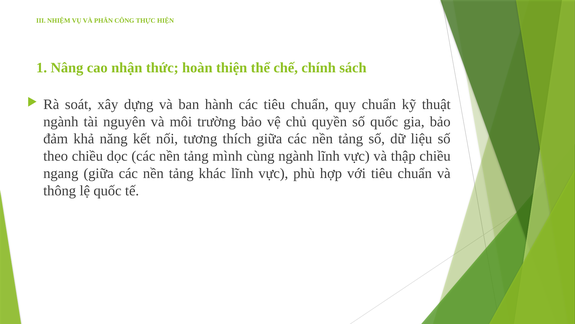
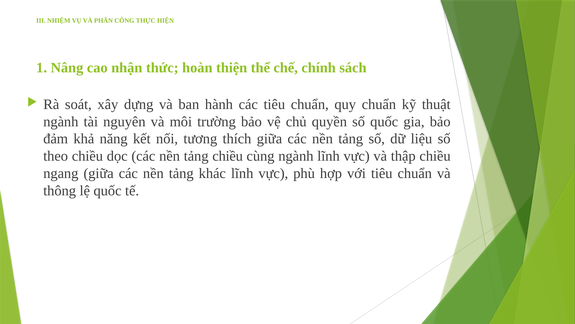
tảng mình: mình -> chiều (228, 156)
